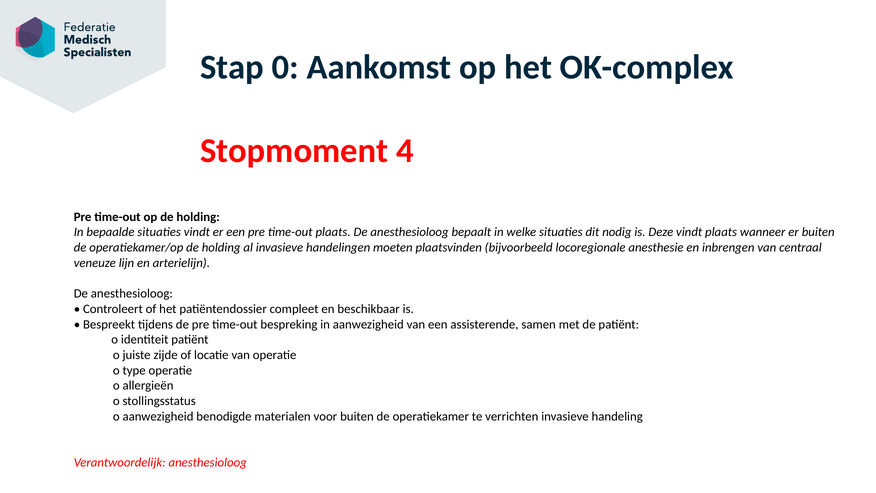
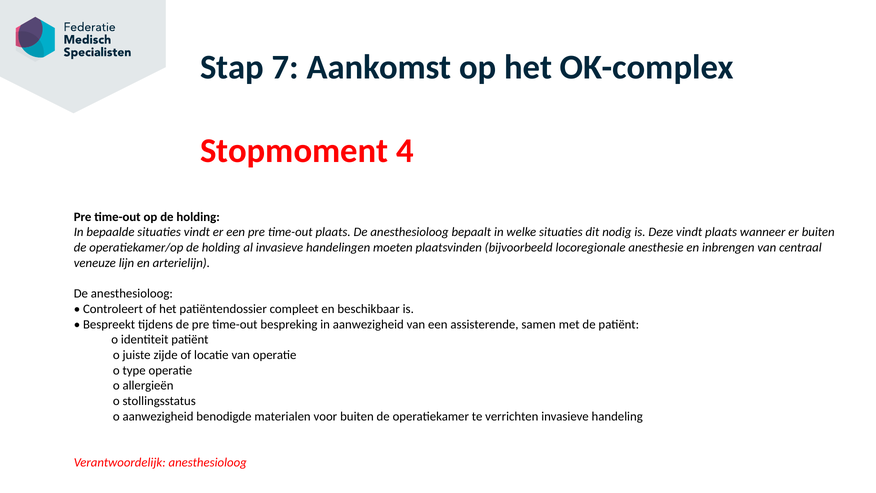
0: 0 -> 7 (285, 67)
